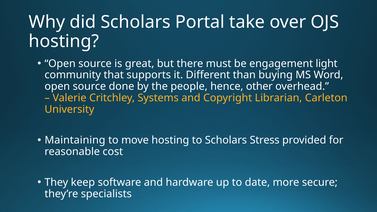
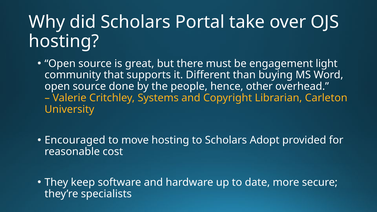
Maintaining: Maintaining -> Encouraged (75, 140)
Stress: Stress -> Adopt (265, 140)
